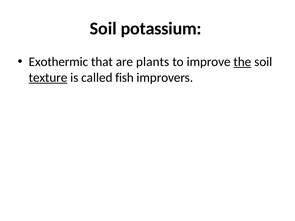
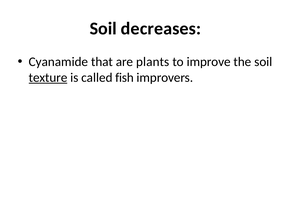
potassium: potassium -> decreases (161, 29)
Exothermic: Exothermic -> Cyanamide (58, 62)
the underline: present -> none (242, 62)
